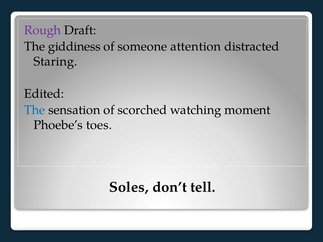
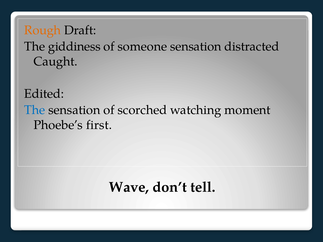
Rough colour: purple -> orange (43, 30)
someone attention: attention -> sensation (196, 47)
Staring: Staring -> Caught (56, 62)
toes: toes -> first (99, 125)
Soles: Soles -> Wave (129, 187)
